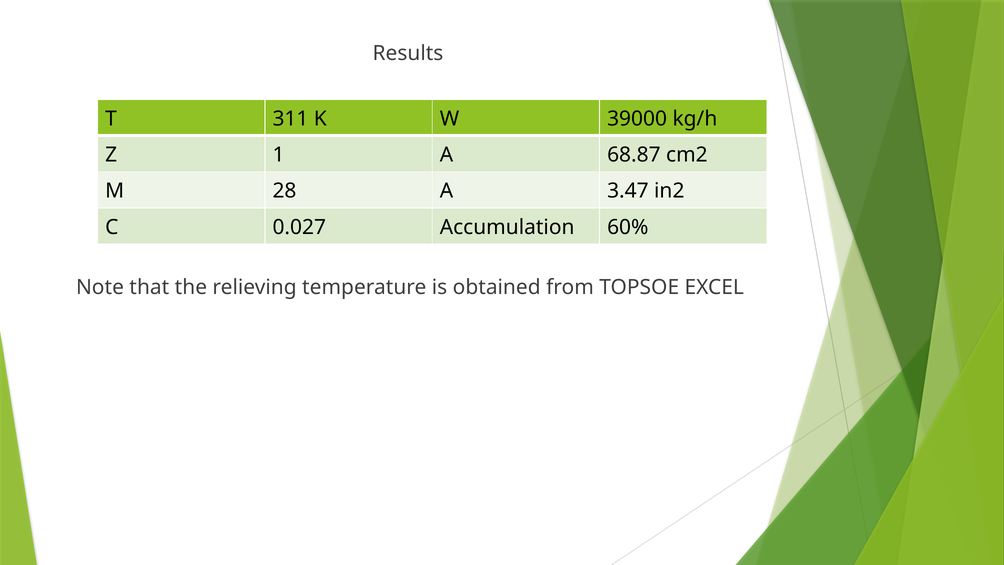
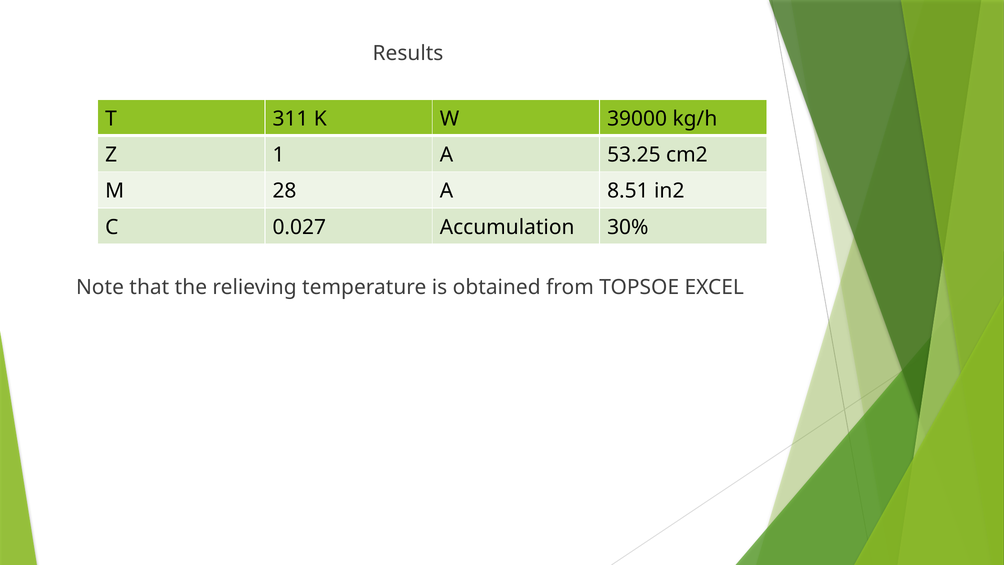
68.87: 68.87 -> 53.25 (634, 155)
3.47: 3.47 -> 8.51 (628, 191)
60%: 60% -> 30% (628, 227)
